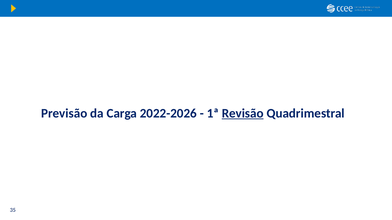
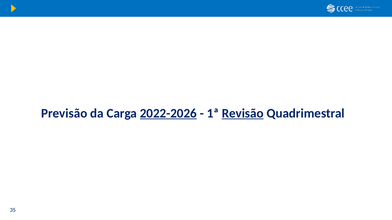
2022-2026 underline: none -> present (168, 113)
